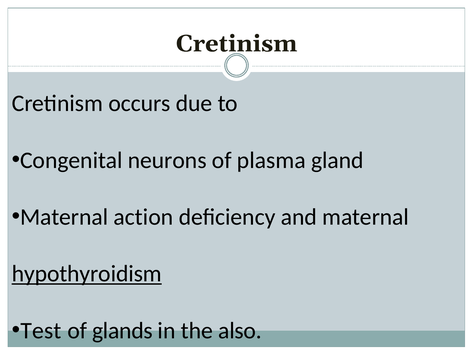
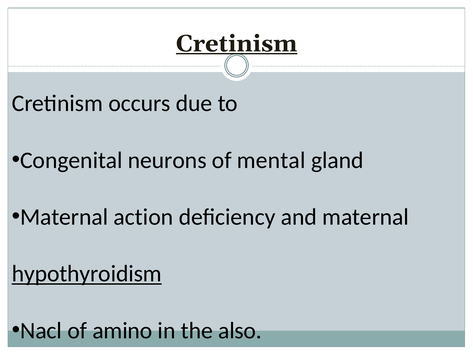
Cretinism underline: none -> present (237, 44)
plasma: plasma -> mental (271, 160)
Test: Test -> Nacl (41, 330)
glands: glands -> amino (122, 330)
